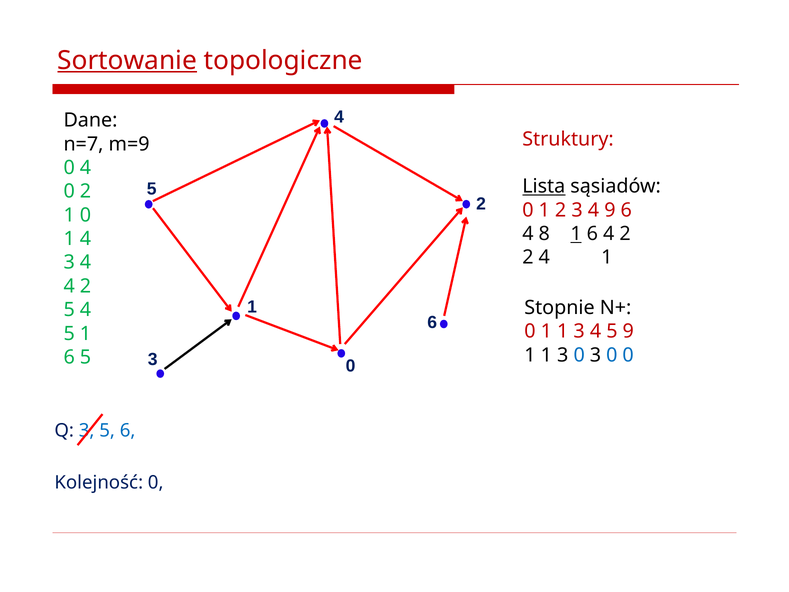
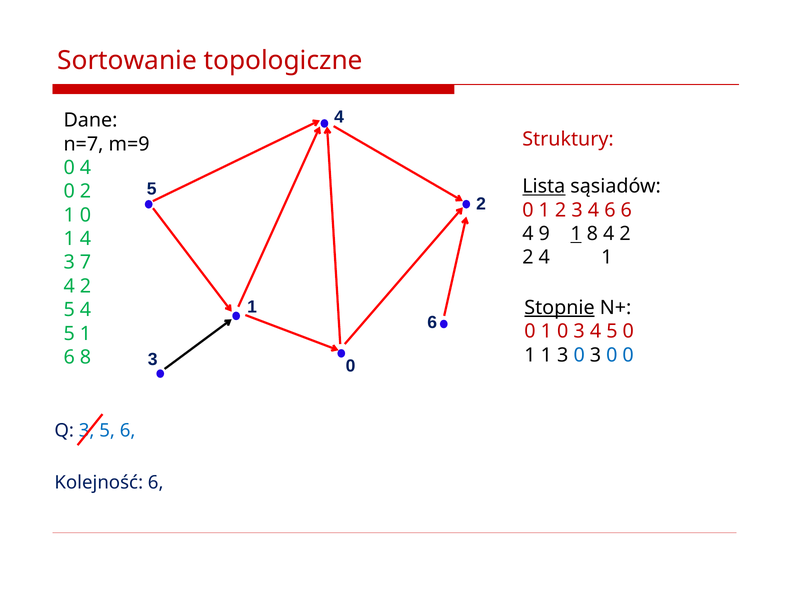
Sortowanie underline: present -> none (127, 60)
4 9: 9 -> 6 (610, 210)
8: 8 -> 9 (544, 234)
6: 6 -> 8 (592, 234)
4: 4 -> 7 (85, 262)
Stopnie underline: none -> present (559, 308)
0 1 1: 1 -> 0 (563, 331)
5 9: 9 -> 0 (628, 331)
6 5: 5 -> 8 (85, 357)
Kolejność 0: 0 -> 6 (156, 483)
